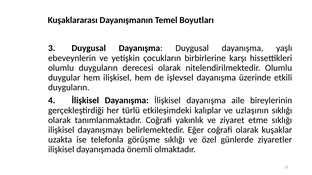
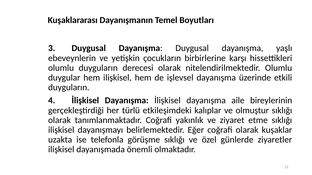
uzlaşının: uzlaşının -> olmuştur (252, 111)
